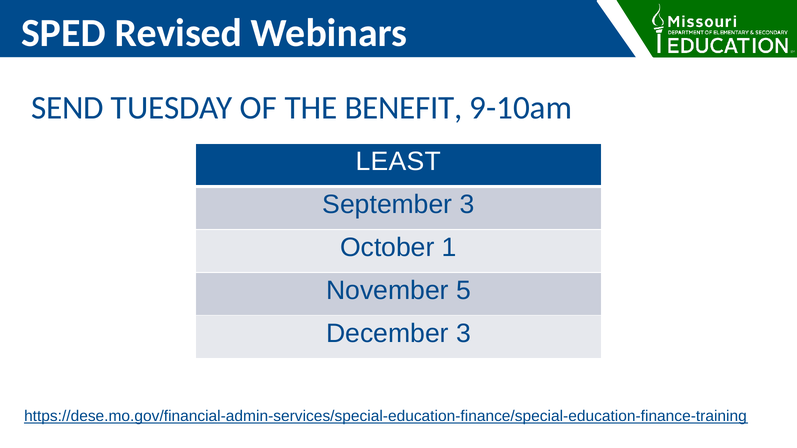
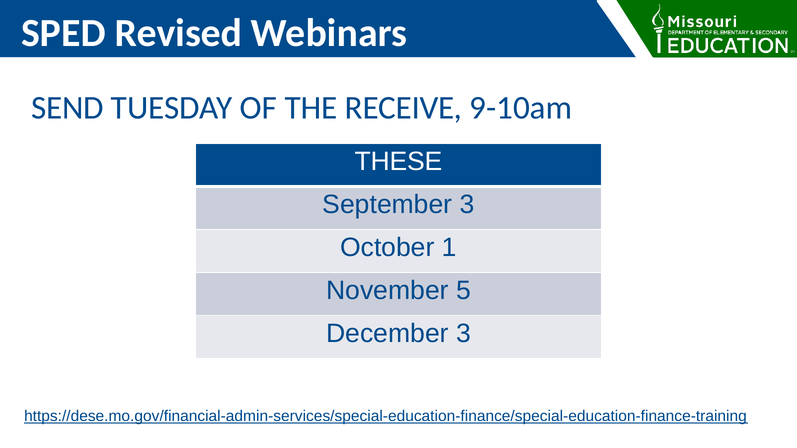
BENEFIT: BENEFIT -> RECEIVE (404, 108)
LEAST: LEAST -> THESE (399, 162)
